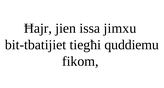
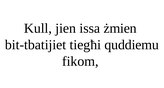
Ħajr: Ħajr -> Kull (38, 28)
jimxu: jimxu -> żmien (120, 28)
